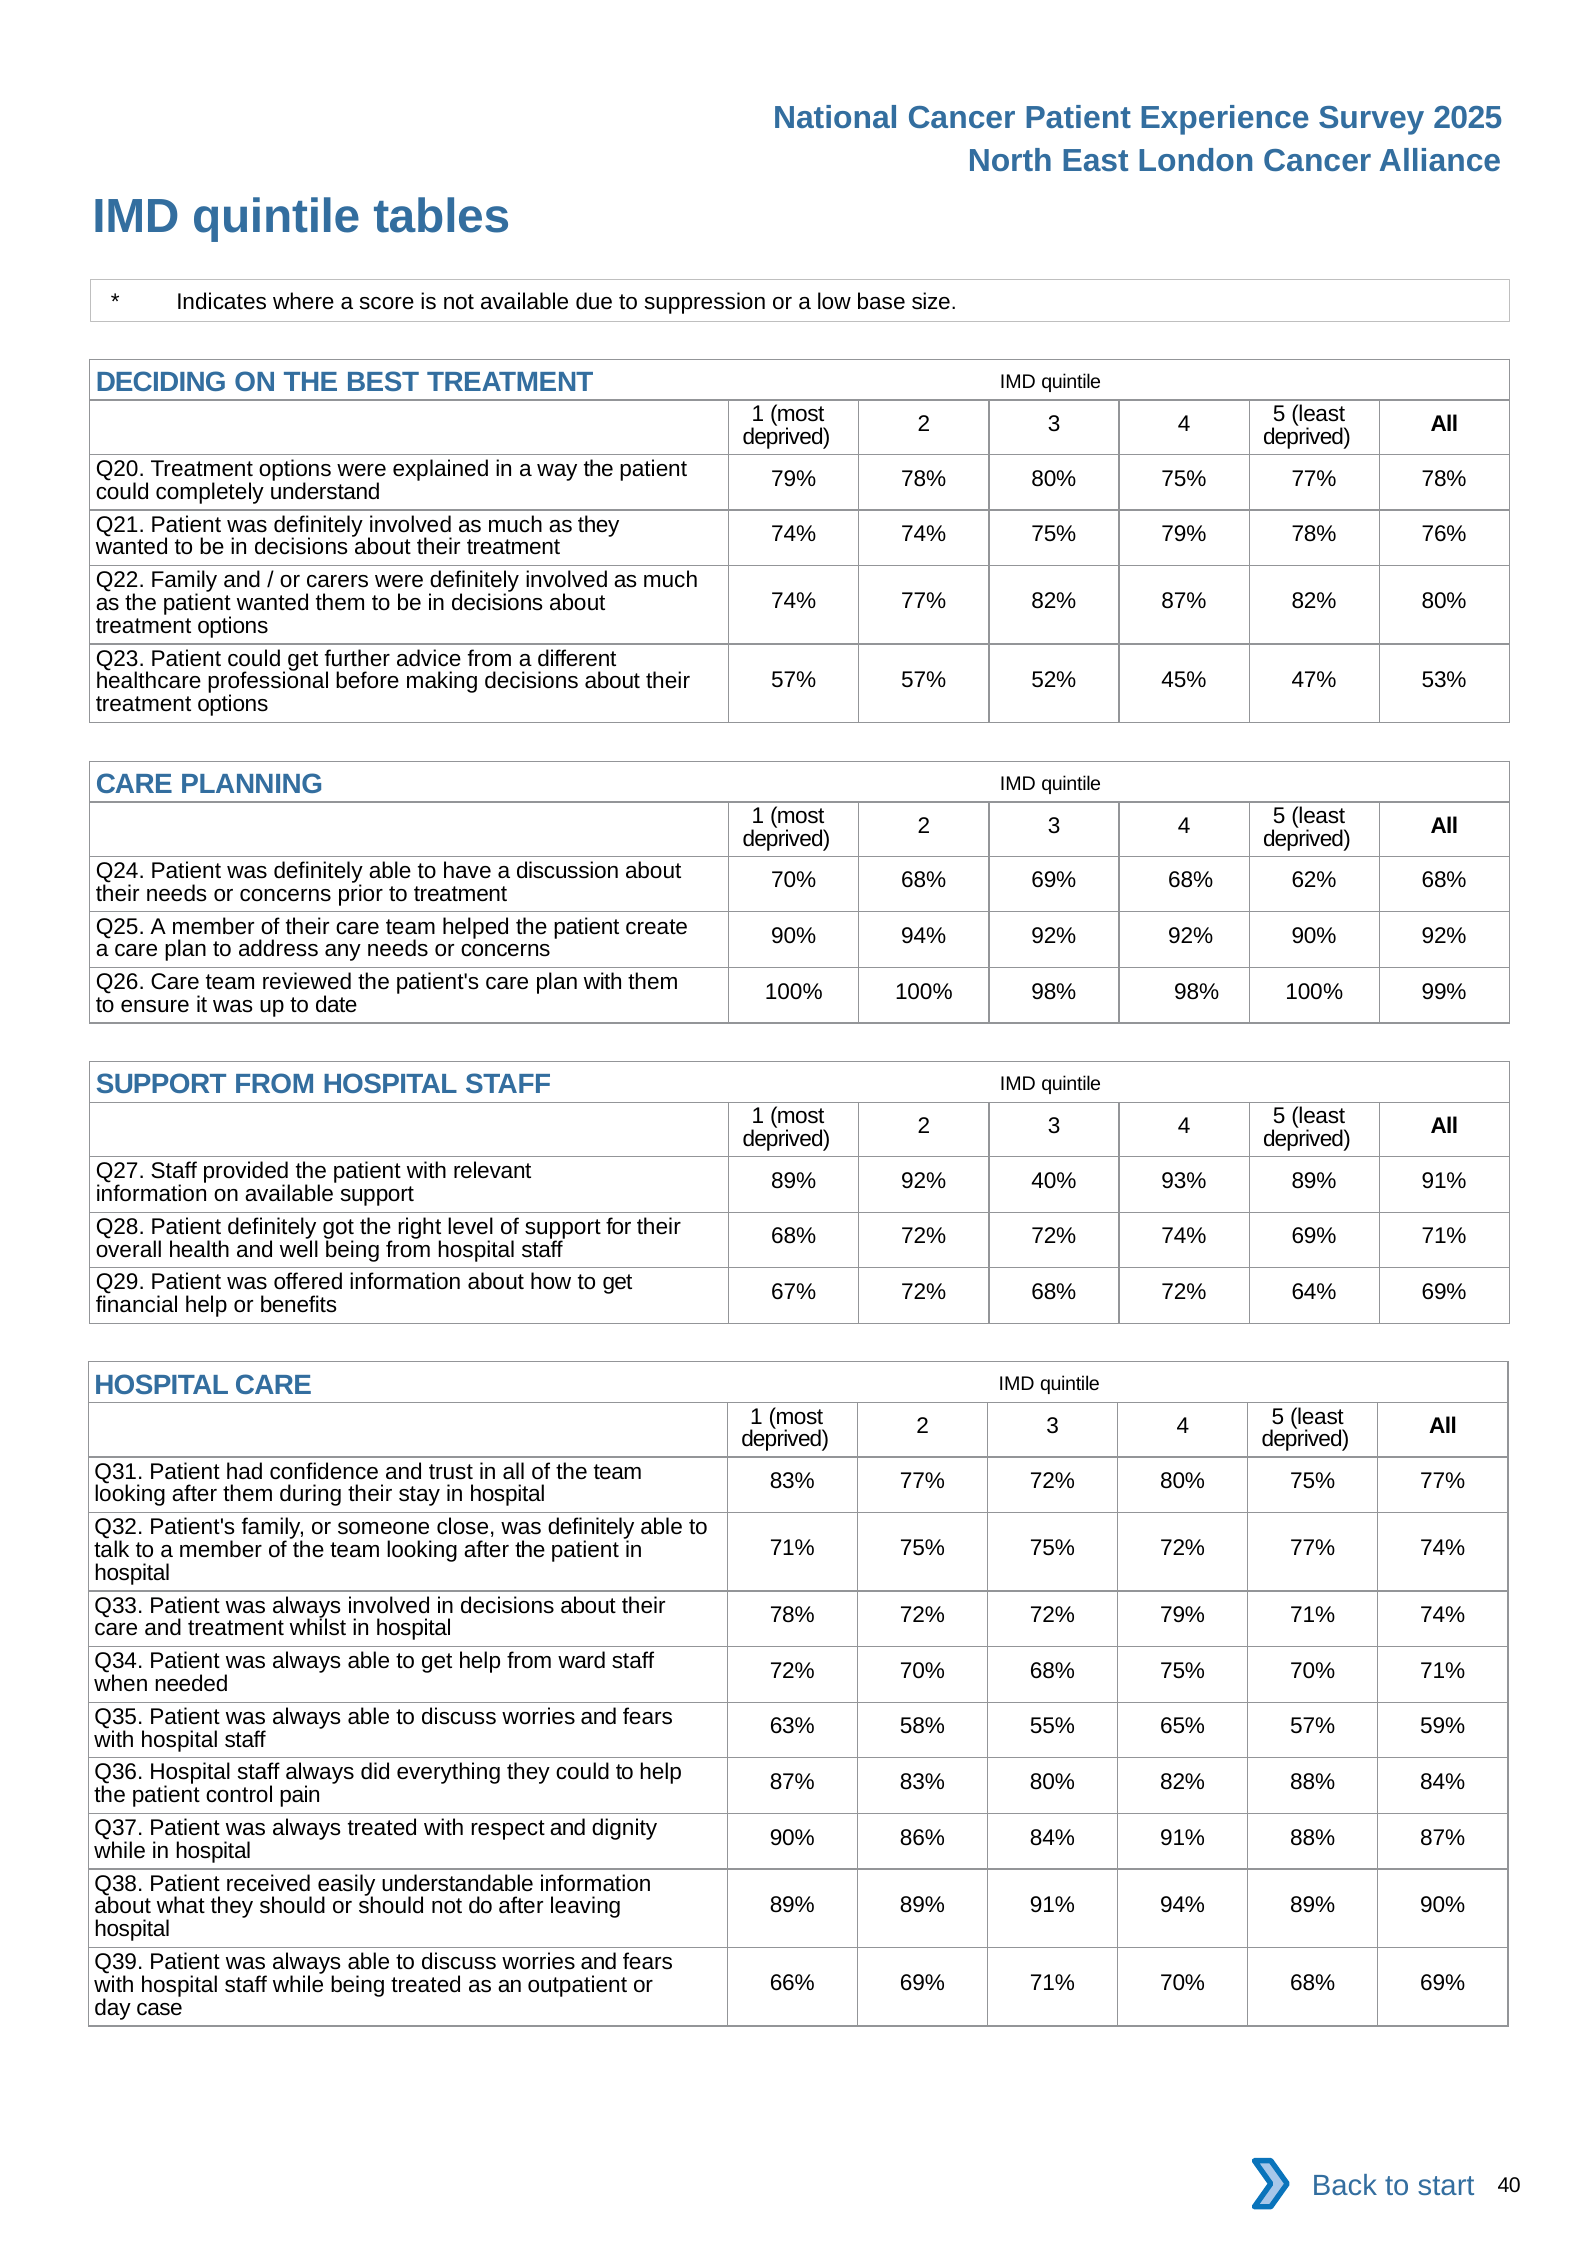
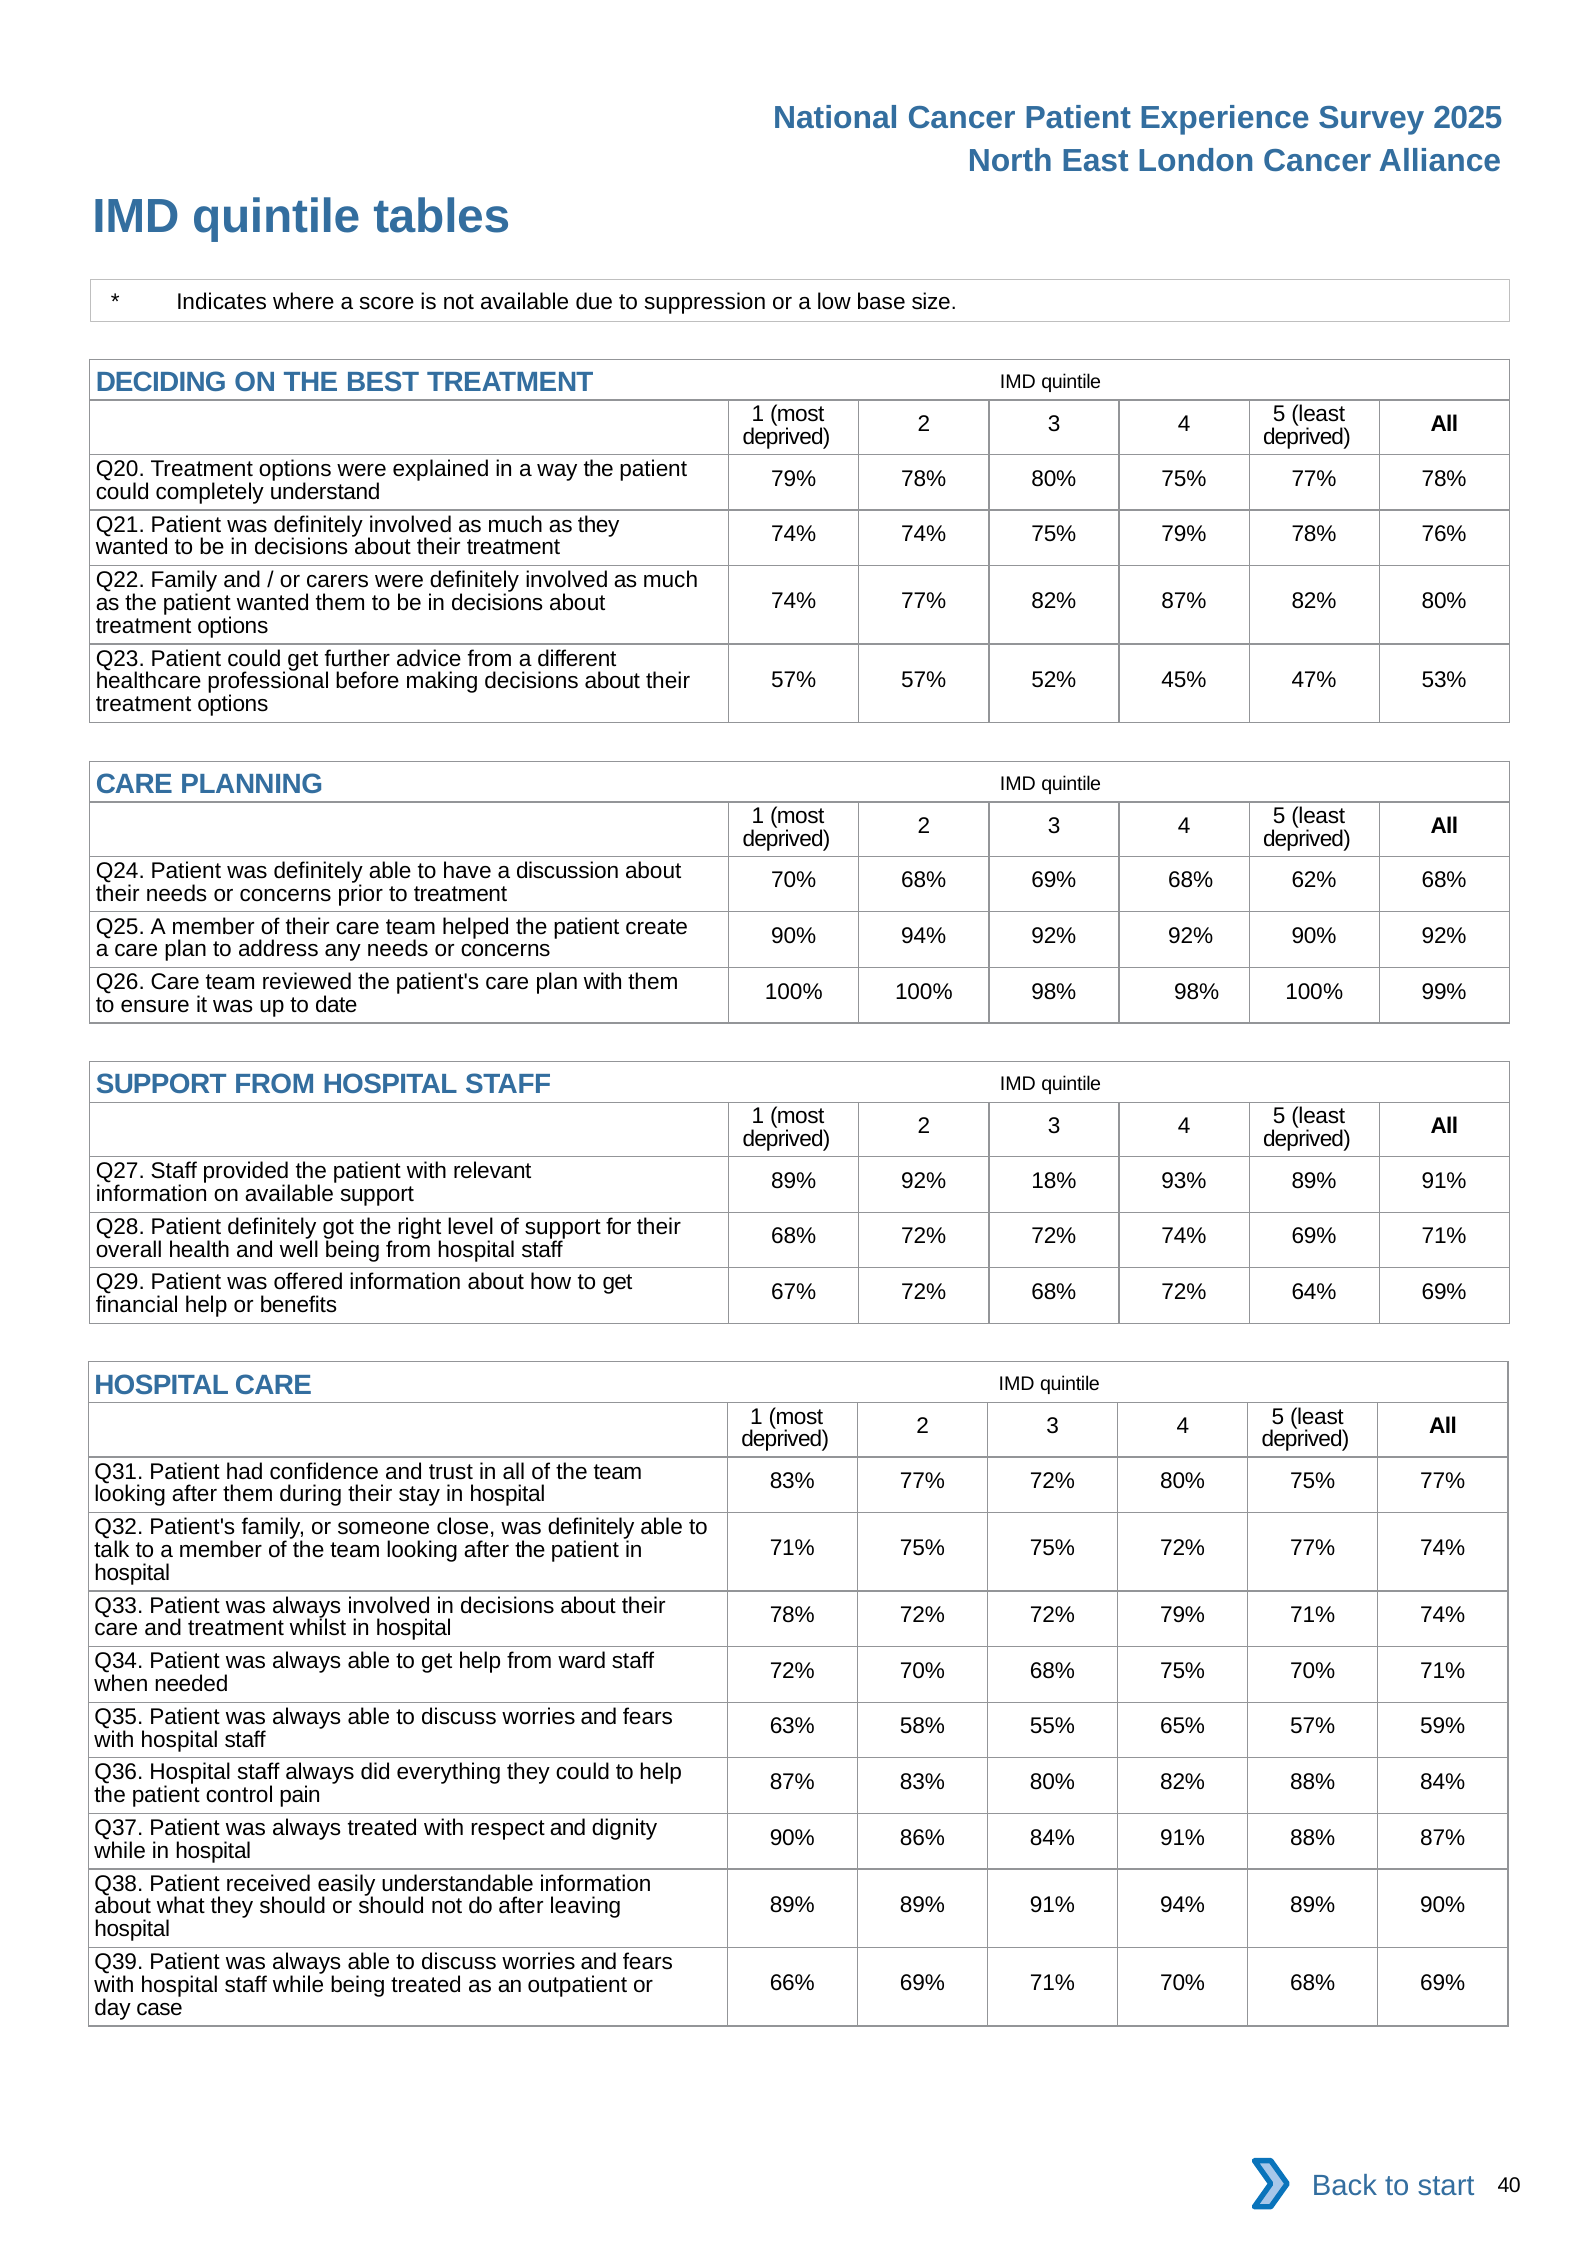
40%: 40% -> 18% (1054, 1180)
